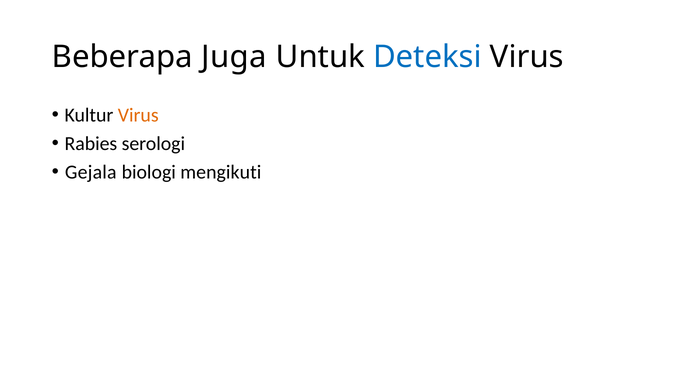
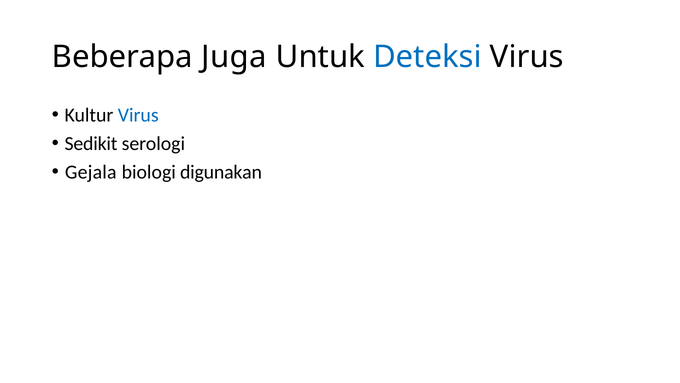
Virus colour: orange -> blue (138, 115)
Rabies: Rabies -> Sedikit (91, 143)
mengikuti: mengikuti -> digunakan (221, 172)
